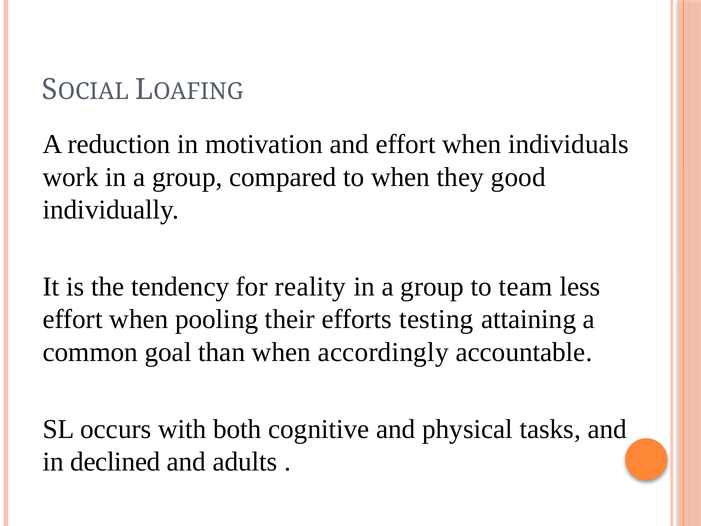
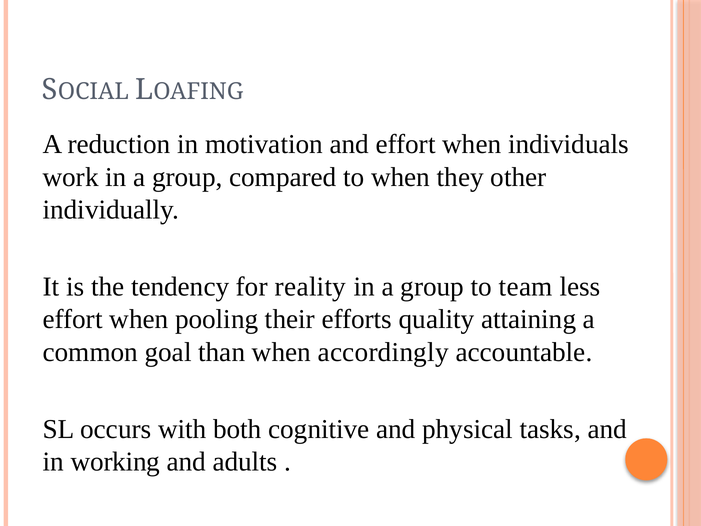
good: good -> other (518, 177)
testing: testing -> quality (437, 319)
declined: declined -> working (115, 462)
